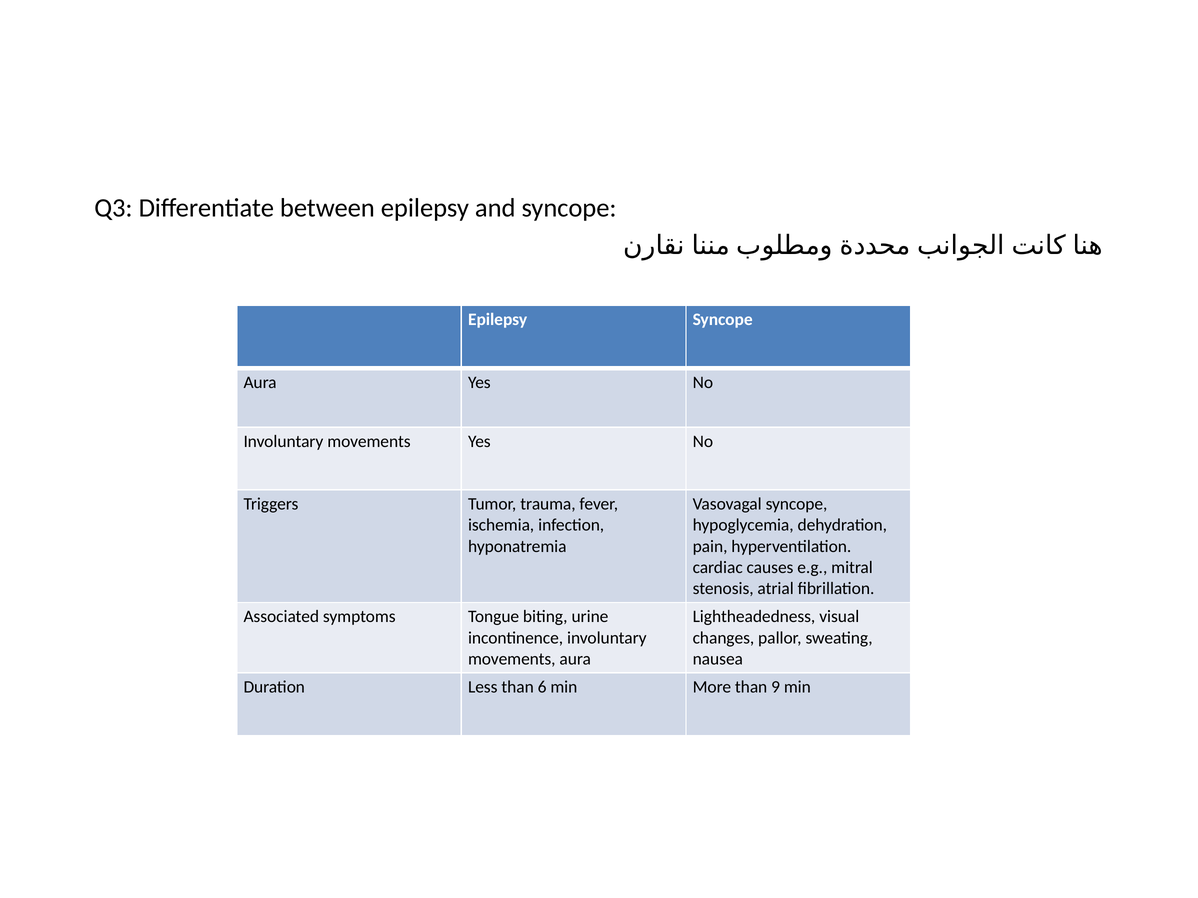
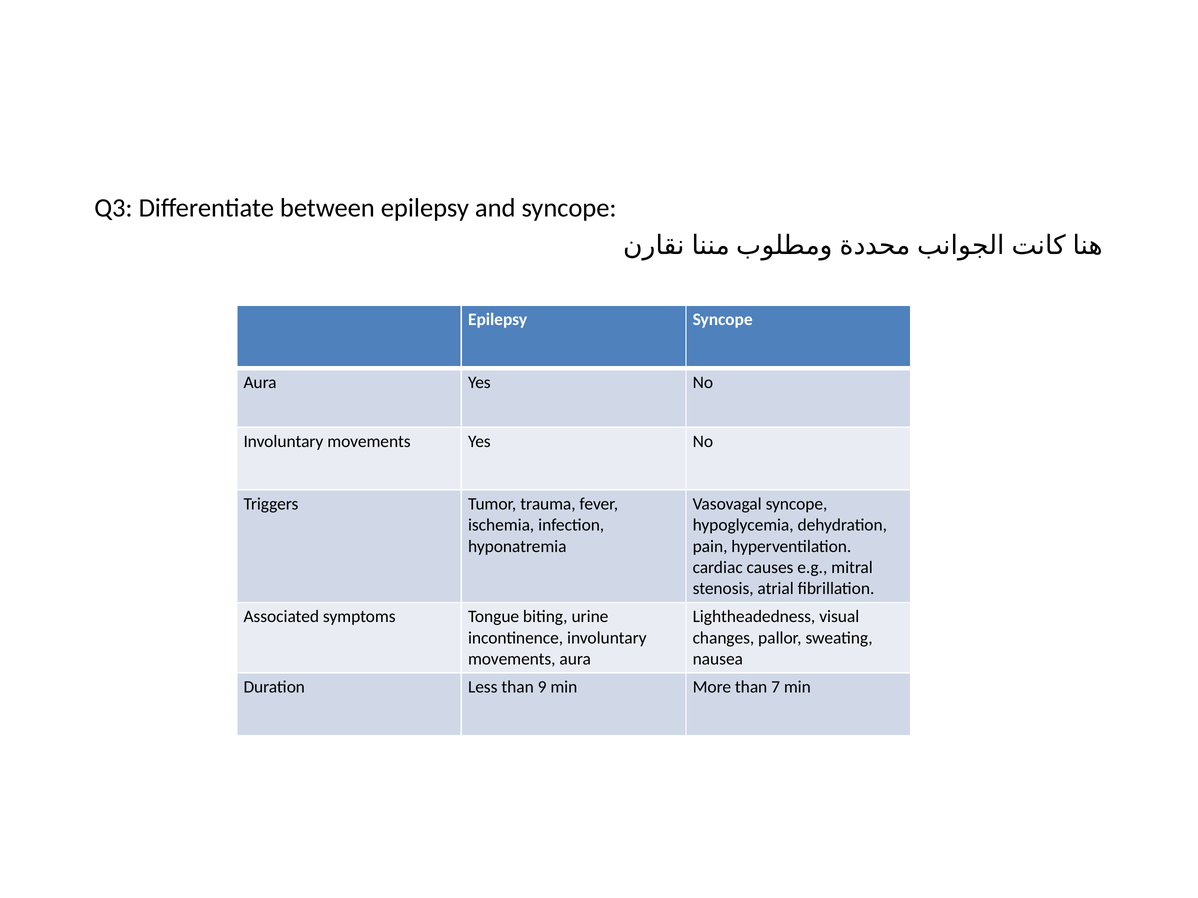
6: 6 -> 9 (542, 687)
9: 9 -> 7 (776, 687)
